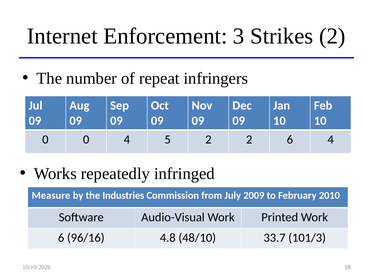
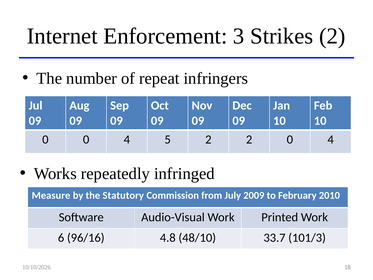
2 6: 6 -> 0 (290, 139)
Industries: Industries -> Statutory (123, 195)
